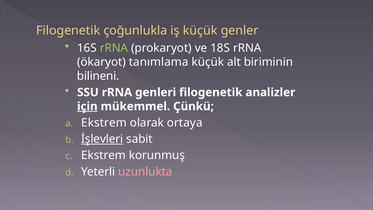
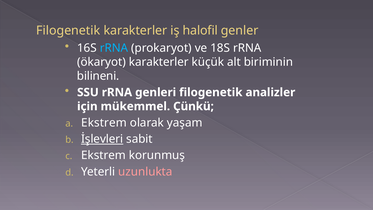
Filogenetik çoğunlukla: çoğunlukla -> karakterler (135, 30)
iş küçük: küçük -> halofil (200, 30)
rRNA colour: light green -> light blue (114, 48)
ökaryot tanımlama: tanımlama -> karakterler (159, 62)
için underline: present -> none (87, 106)
ortaya: ortaya -> yaşam (185, 123)
